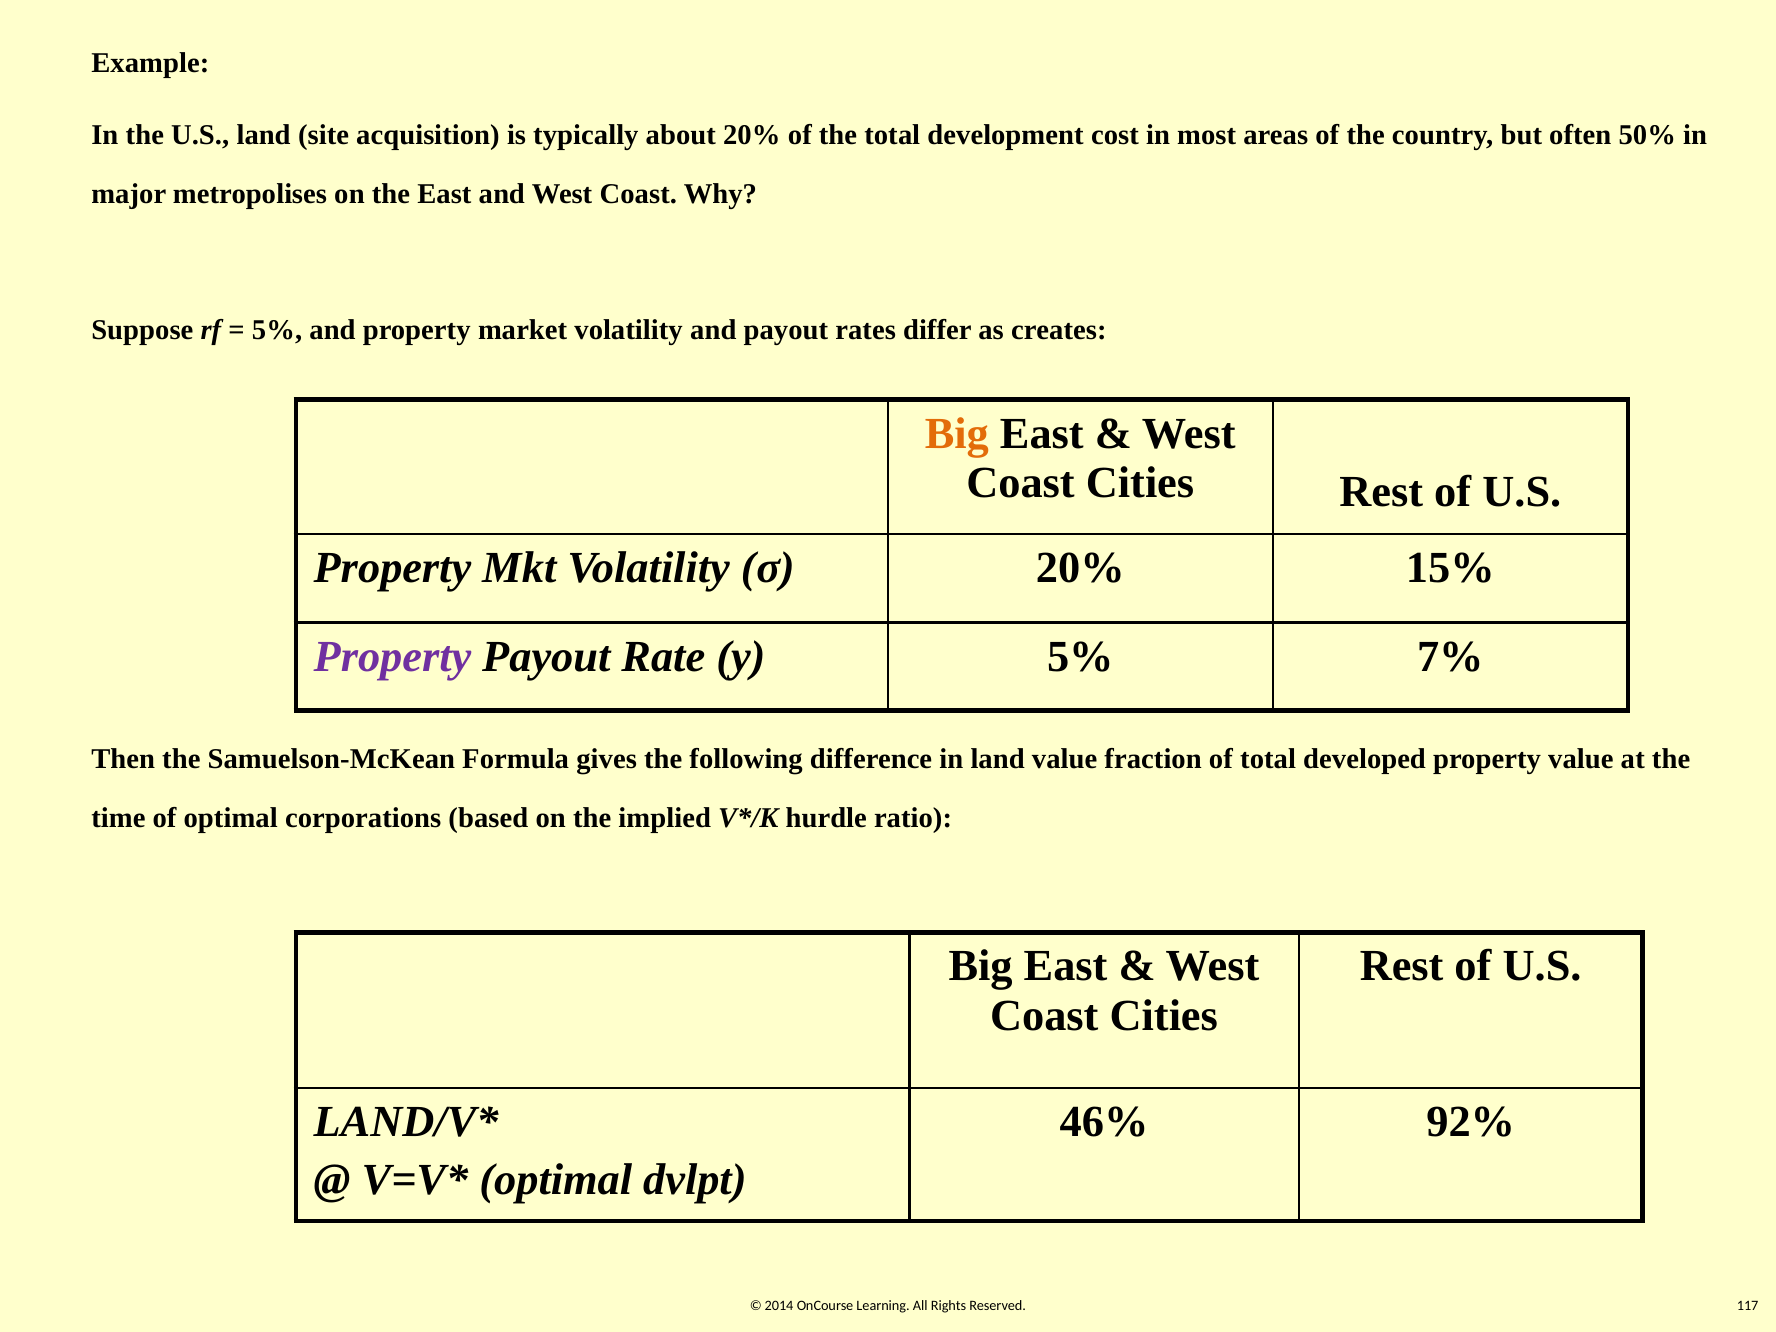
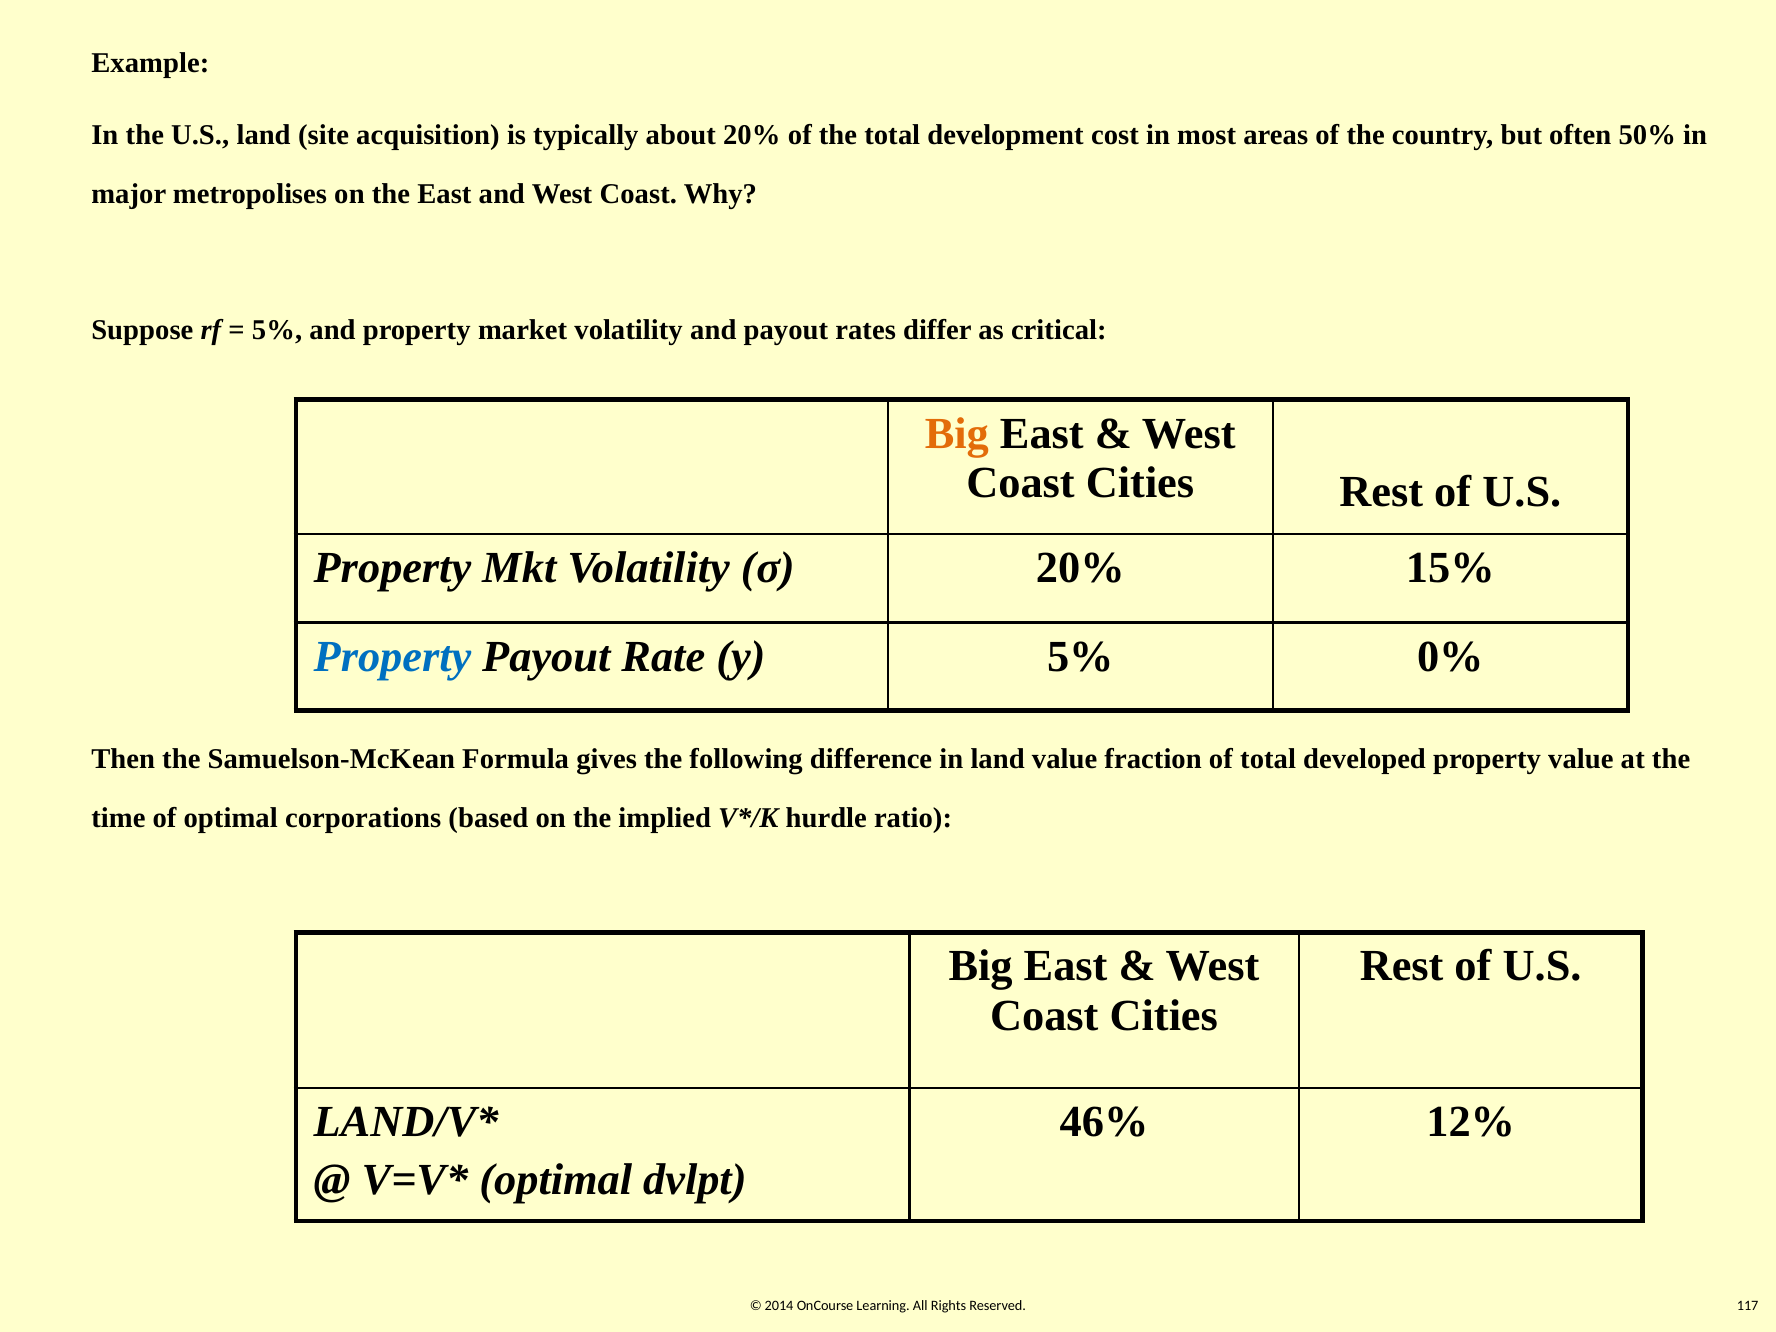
creates: creates -> critical (1059, 330)
Property colour: purple -> blue (392, 656)
7%: 7% -> 0% (1450, 656)
92%: 92% -> 12% (1471, 1122)
